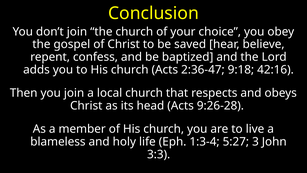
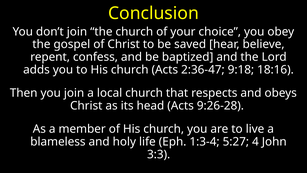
42:16: 42:16 -> 18:16 (275, 70)
3: 3 -> 4 (255, 142)
